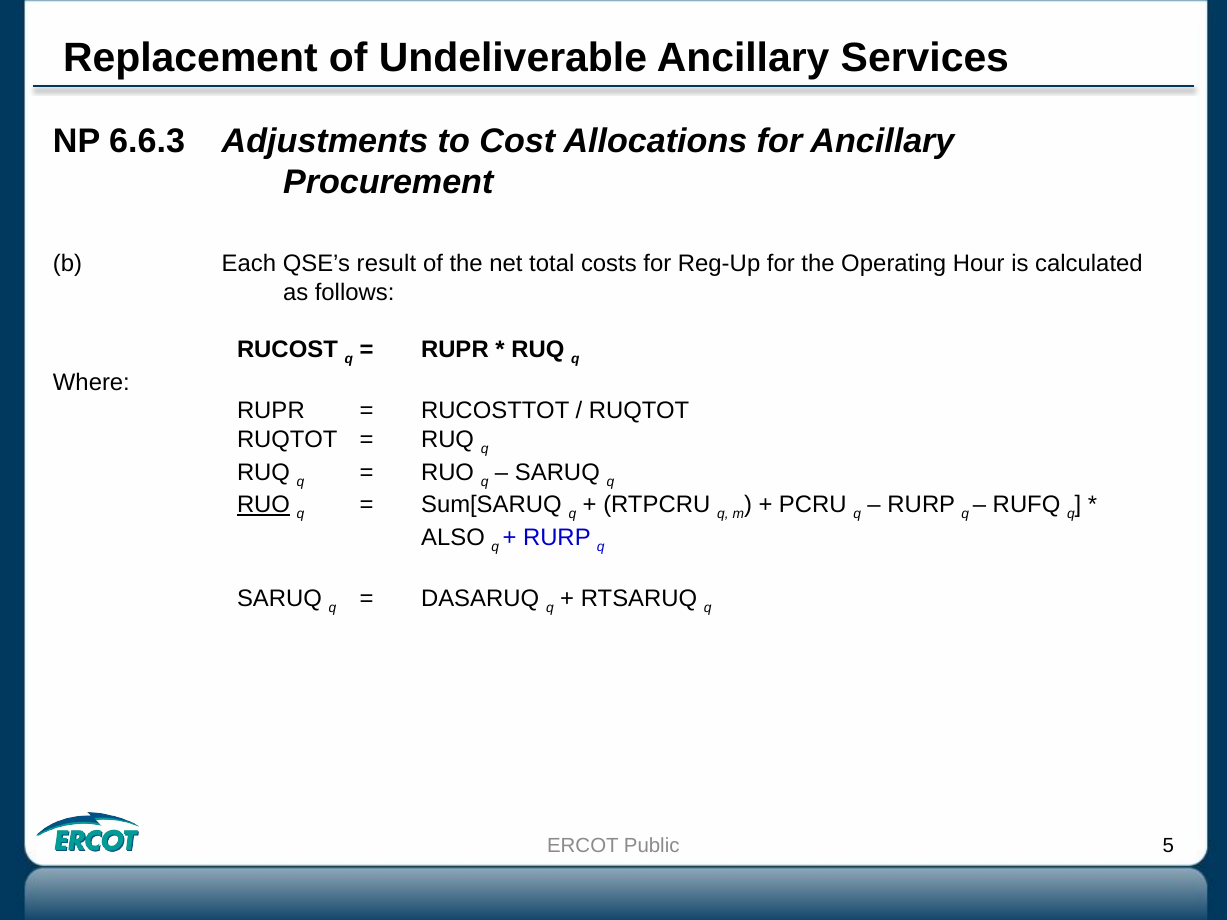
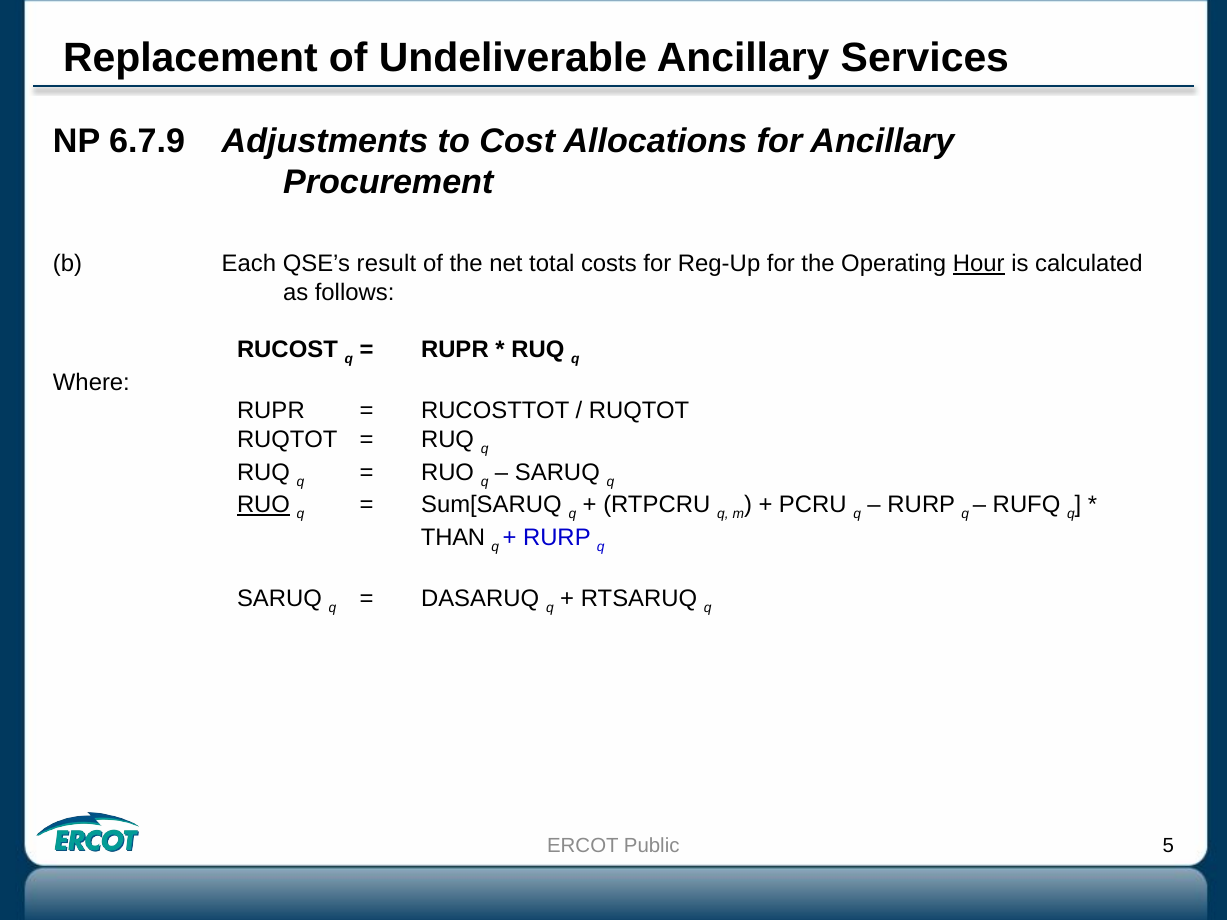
6.6.3: 6.6.3 -> 6.7.9 (147, 141)
Hour underline: none -> present (979, 264)
ALSO: ALSO -> THAN (453, 537)
